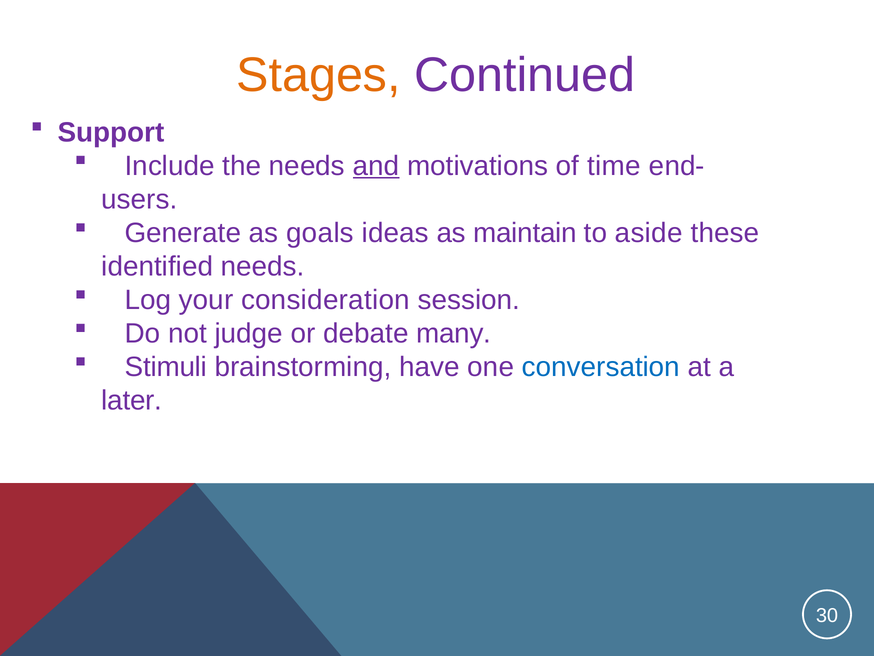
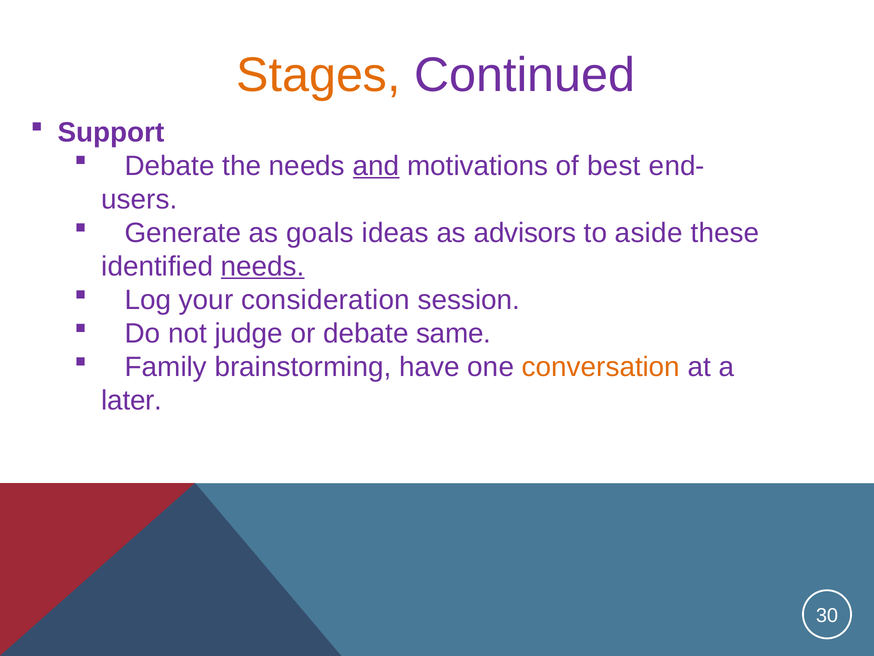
Include: Include -> Debate (170, 166)
time: time -> best (614, 166)
maintain: maintain -> advisors (525, 233)
needs underline: none -> present (263, 266)
many: many -> same (454, 333)
Stimuli: Stimuli -> Family (166, 367)
conversation colour: blue -> orange (601, 367)
